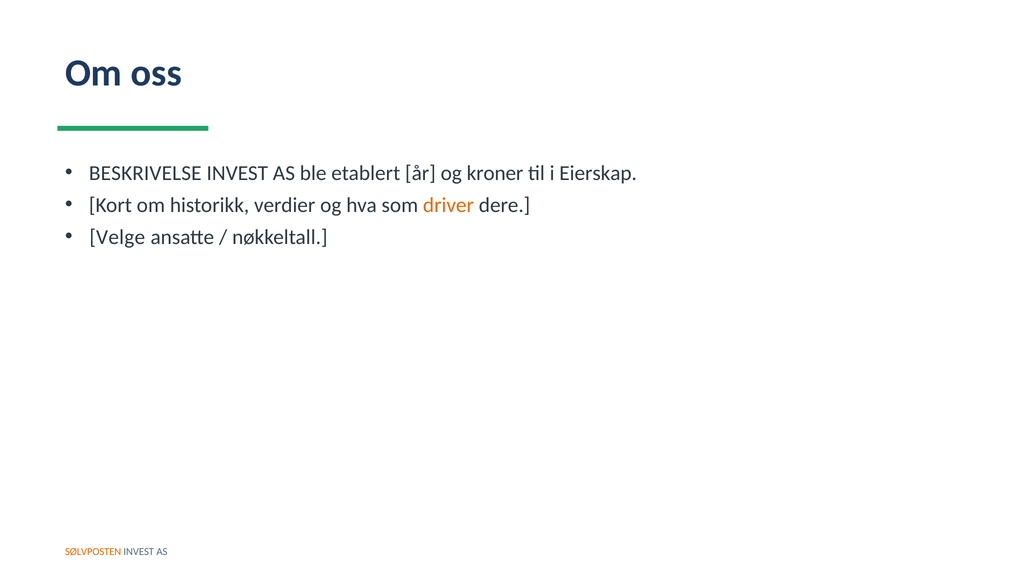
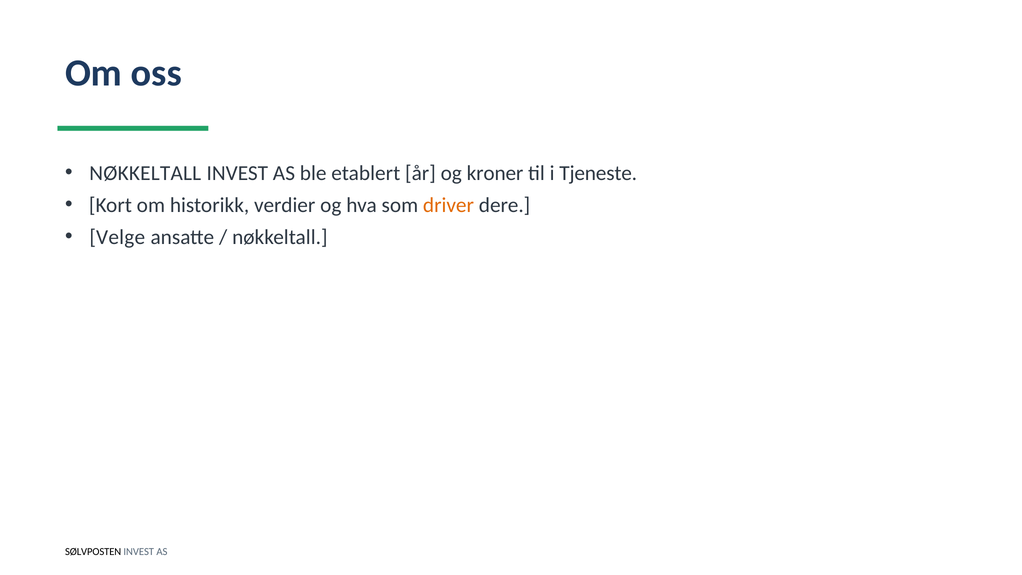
BESKRIVELSE: BESKRIVELSE -> NØKKELTALL (145, 173)
Eierskap: Eierskap -> Tjeneste (598, 173)
SØLVPOSTEN colour: orange -> black (93, 552)
